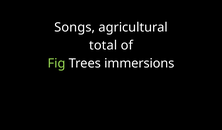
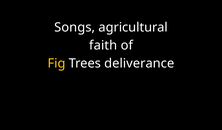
total: total -> faith (103, 45)
Fig colour: light green -> yellow (57, 63)
immersions: immersions -> deliverance (139, 63)
